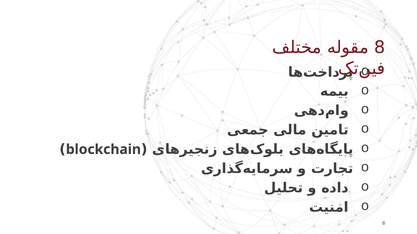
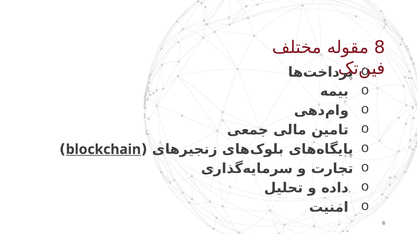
blockchain underline: none -> present (103, 150)
